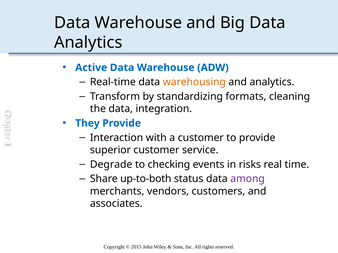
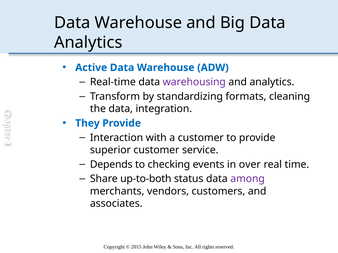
warehousing colour: orange -> purple (194, 82)
Degrade: Degrade -> Depends (111, 165)
risks: risks -> over (250, 165)
